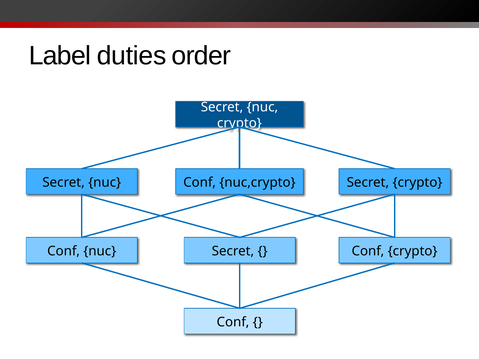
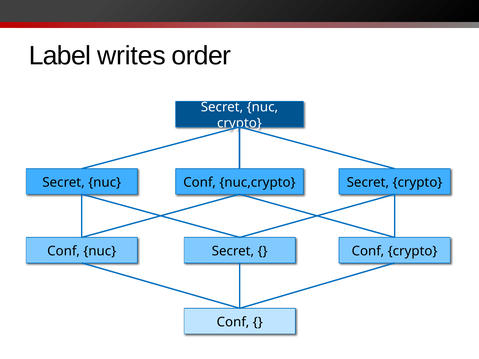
duties: duties -> writes (131, 56)
